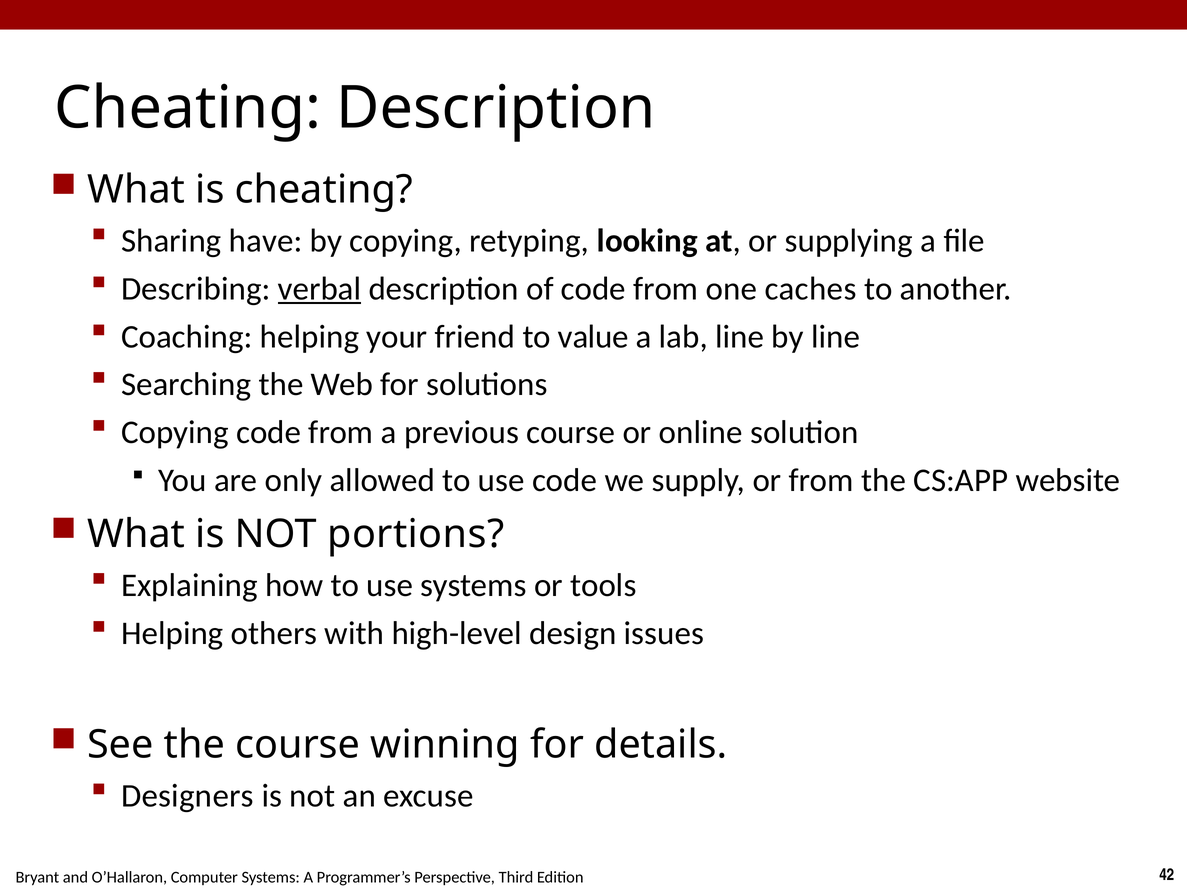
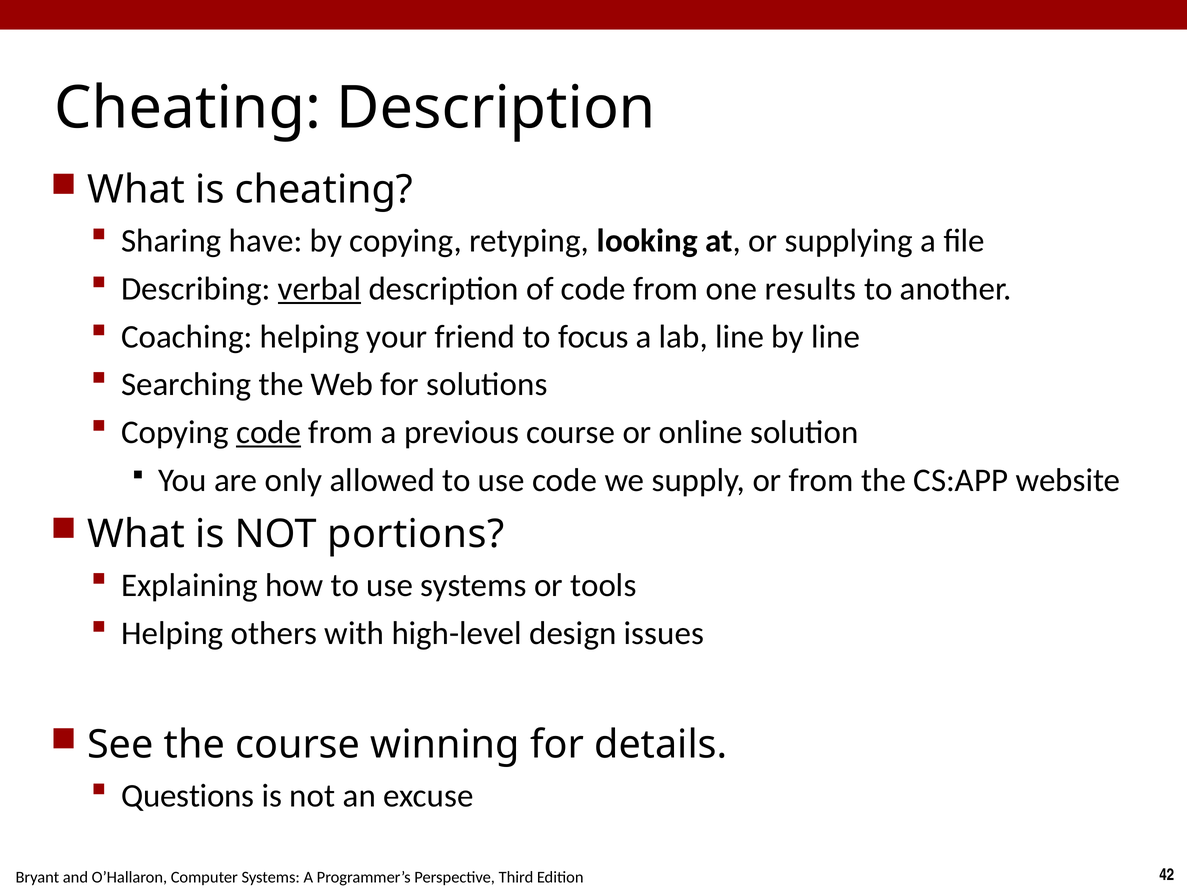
caches: caches -> results (810, 289)
value: value -> focus (593, 337)
code underline: none -> present (269, 433)
Designers: Designers -> Questions (188, 796)
